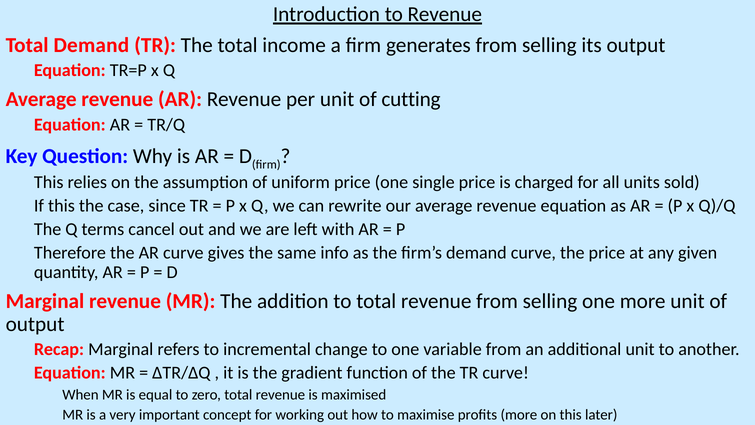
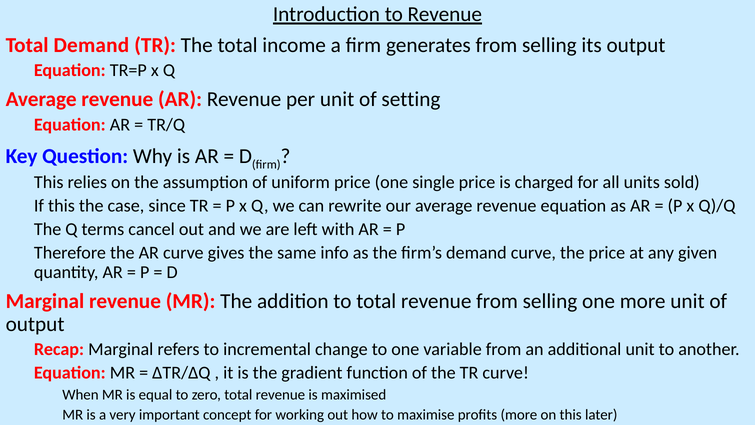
cutting: cutting -> setting (411, 99)
